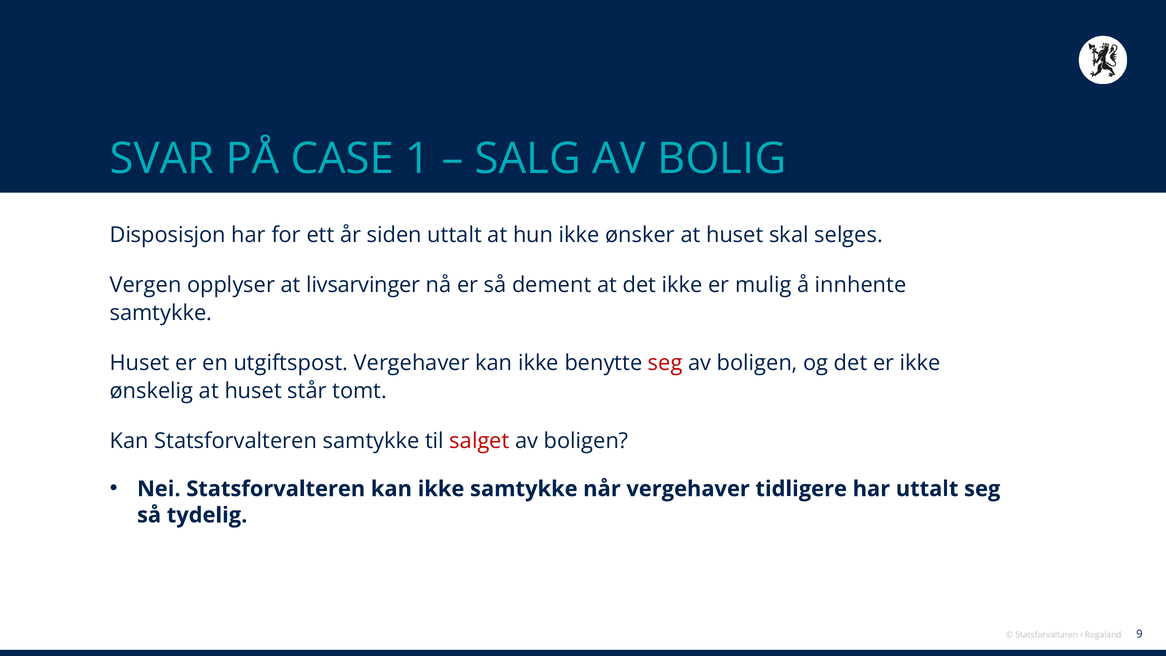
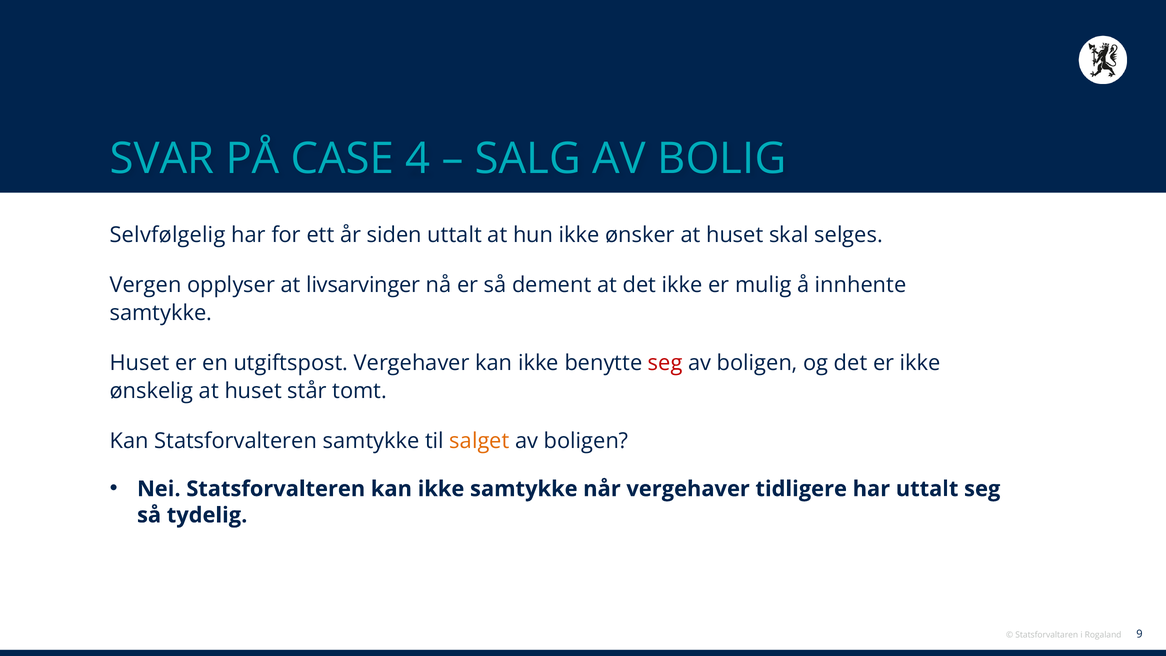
1: 1 -> 4 (418, 159)
Disposisjon: Disposisjon -> Selvfølgelig (168, 235)
salget colour: red -> orange (480, 441)
